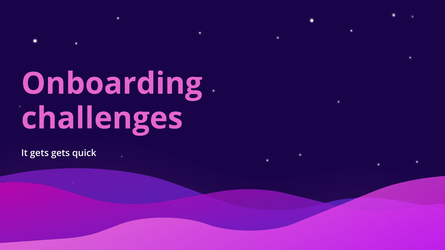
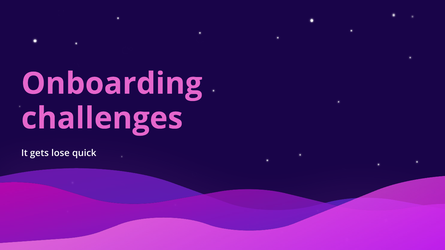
gets gets: gets -> lose (60, 153)
